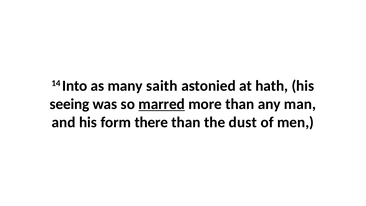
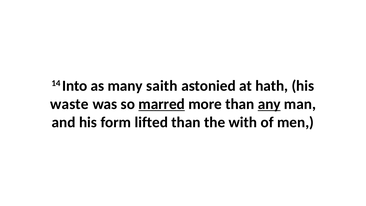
seeing: seeing -> waste (69, 104)
any underline: none -> present (269, 104)
there: there -> lifted (151, 122)
dust: dust -> with (243, 122)
